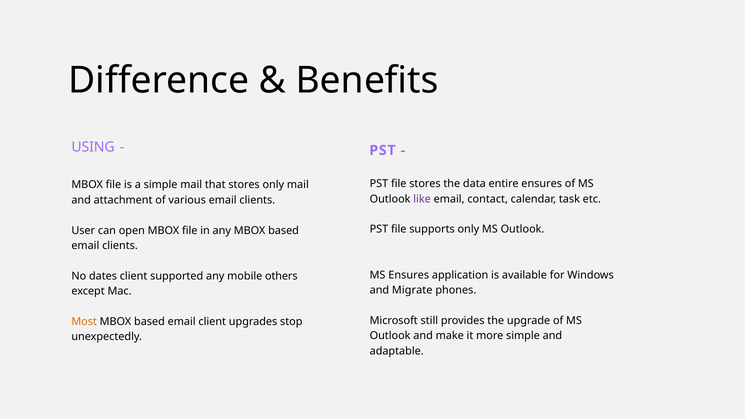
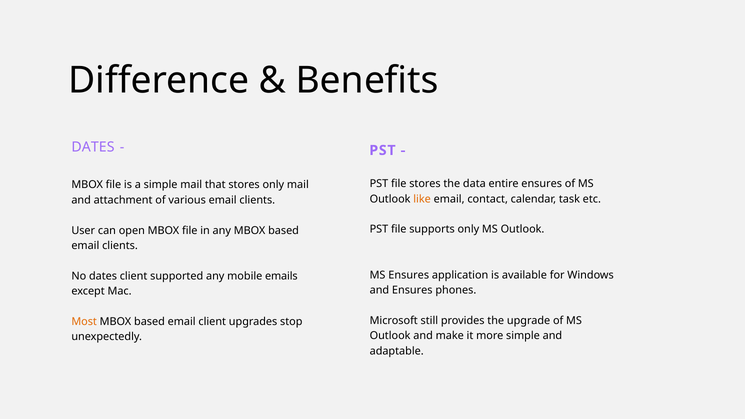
USING: USING -> DATES (93, 147)
like colour: purple -> orange (422, 199)
others: others -> emails (281, 276)
and Migrate: Migrate -> Ensures (412, 290)
